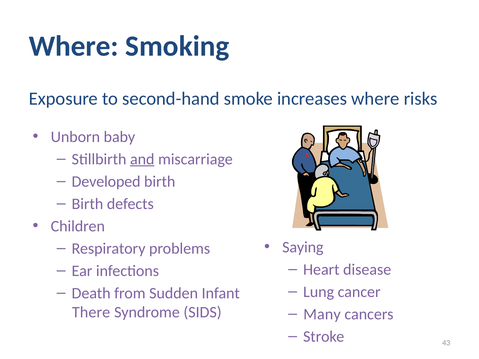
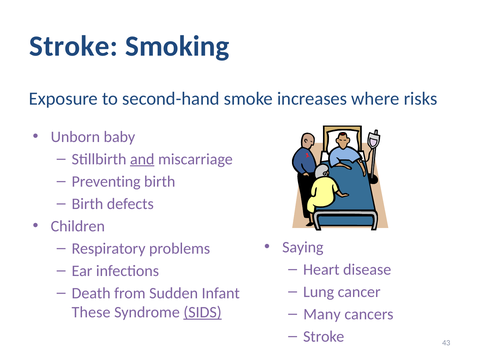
Where: Where -> Stroke (74, 46)
Developed: Developed -> Preventing (106, 182)
There: There -> These (91, 312)
SIDS underline: none -> present (203, 312)
